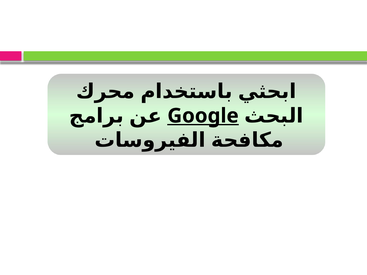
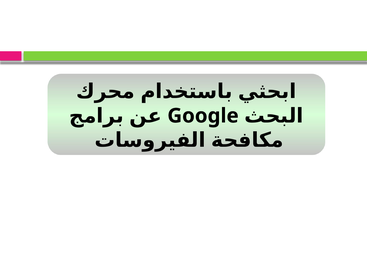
Google underline: present -> none (203, 116)
